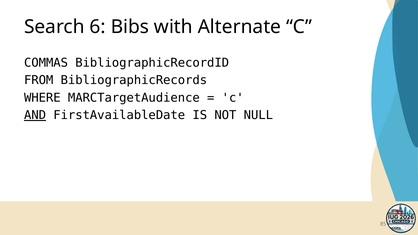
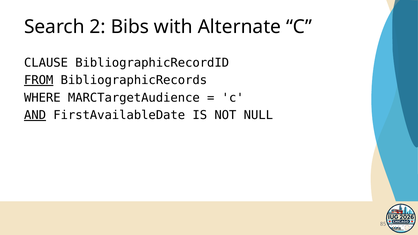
6: 6 -> 2 (98, 27)
COMMAS: COMMAS -> CLAUSE (46, 63)
FROM underline: none -> present (39, 80)
